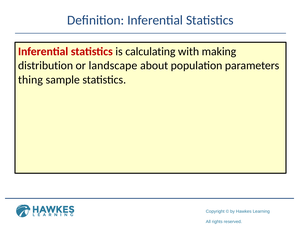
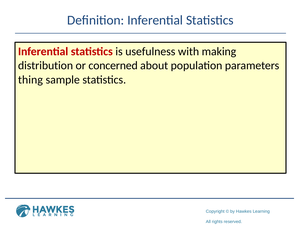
calculating: calculating -> usefulness (150, 51)
landscape: landscape -> concerned (113, 66)
